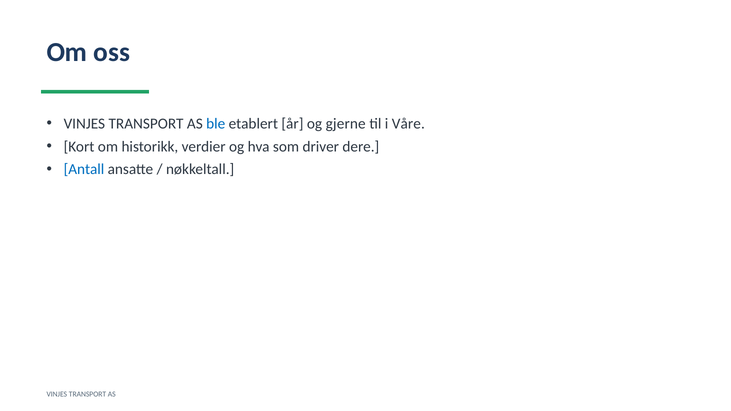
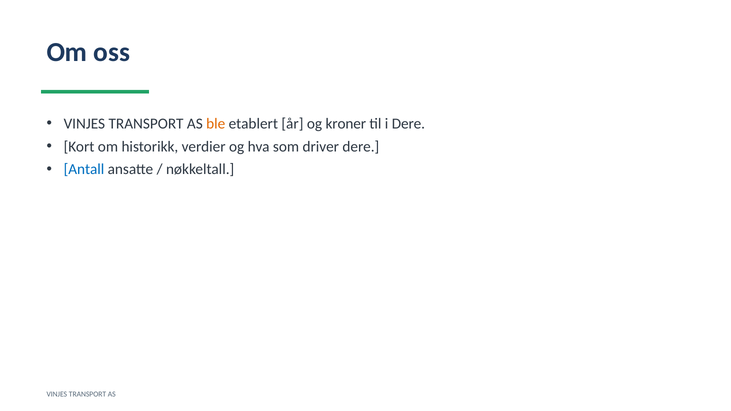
ble colour: blue -> orange (216, 124)
gjerne: gjerne -> kroner (346, 124)
i Våre: Våre -> Dere (408, 124)
